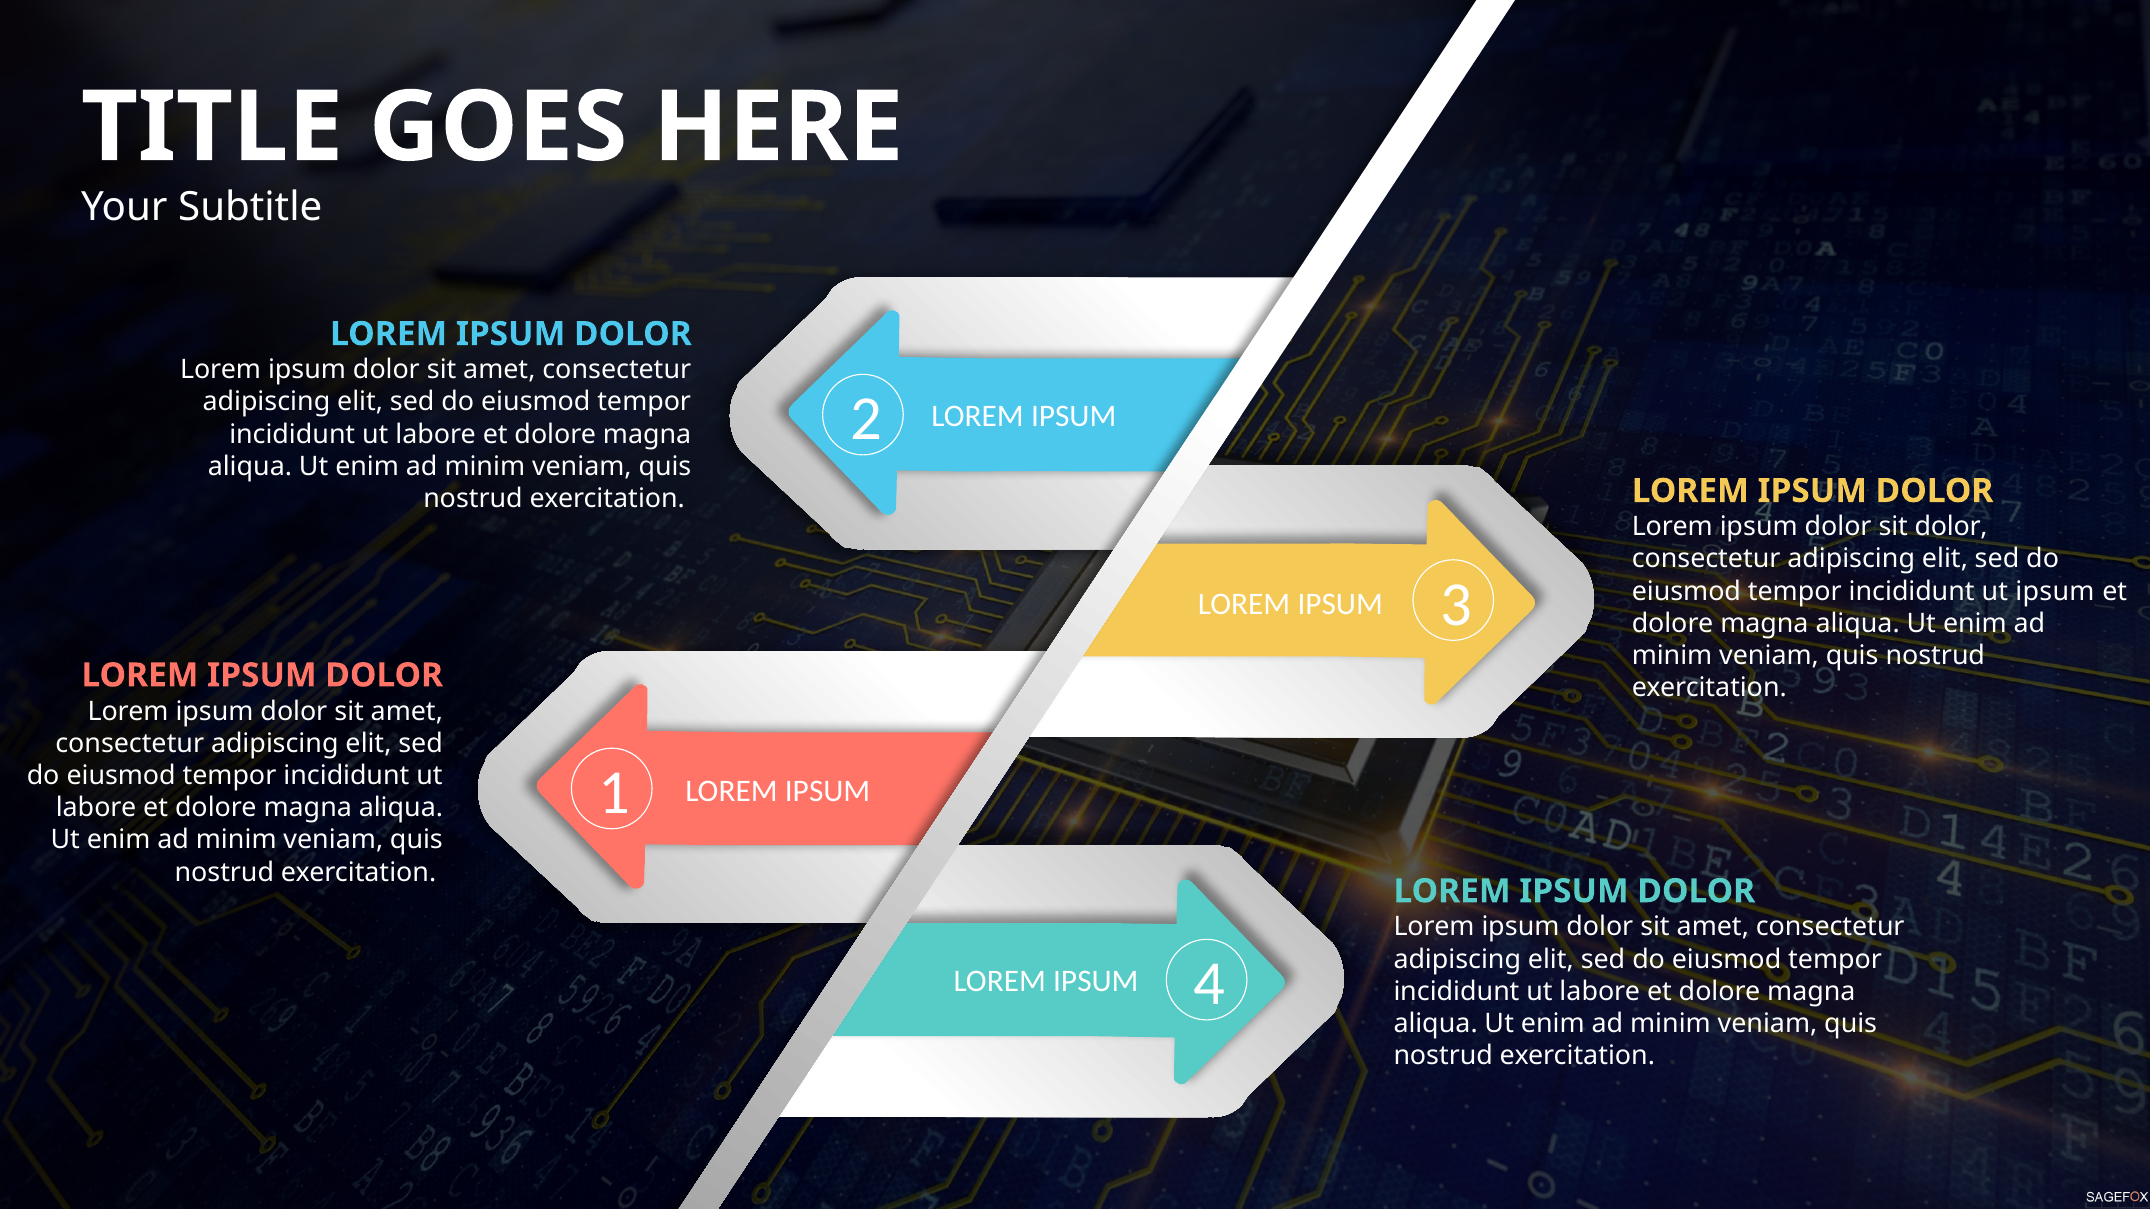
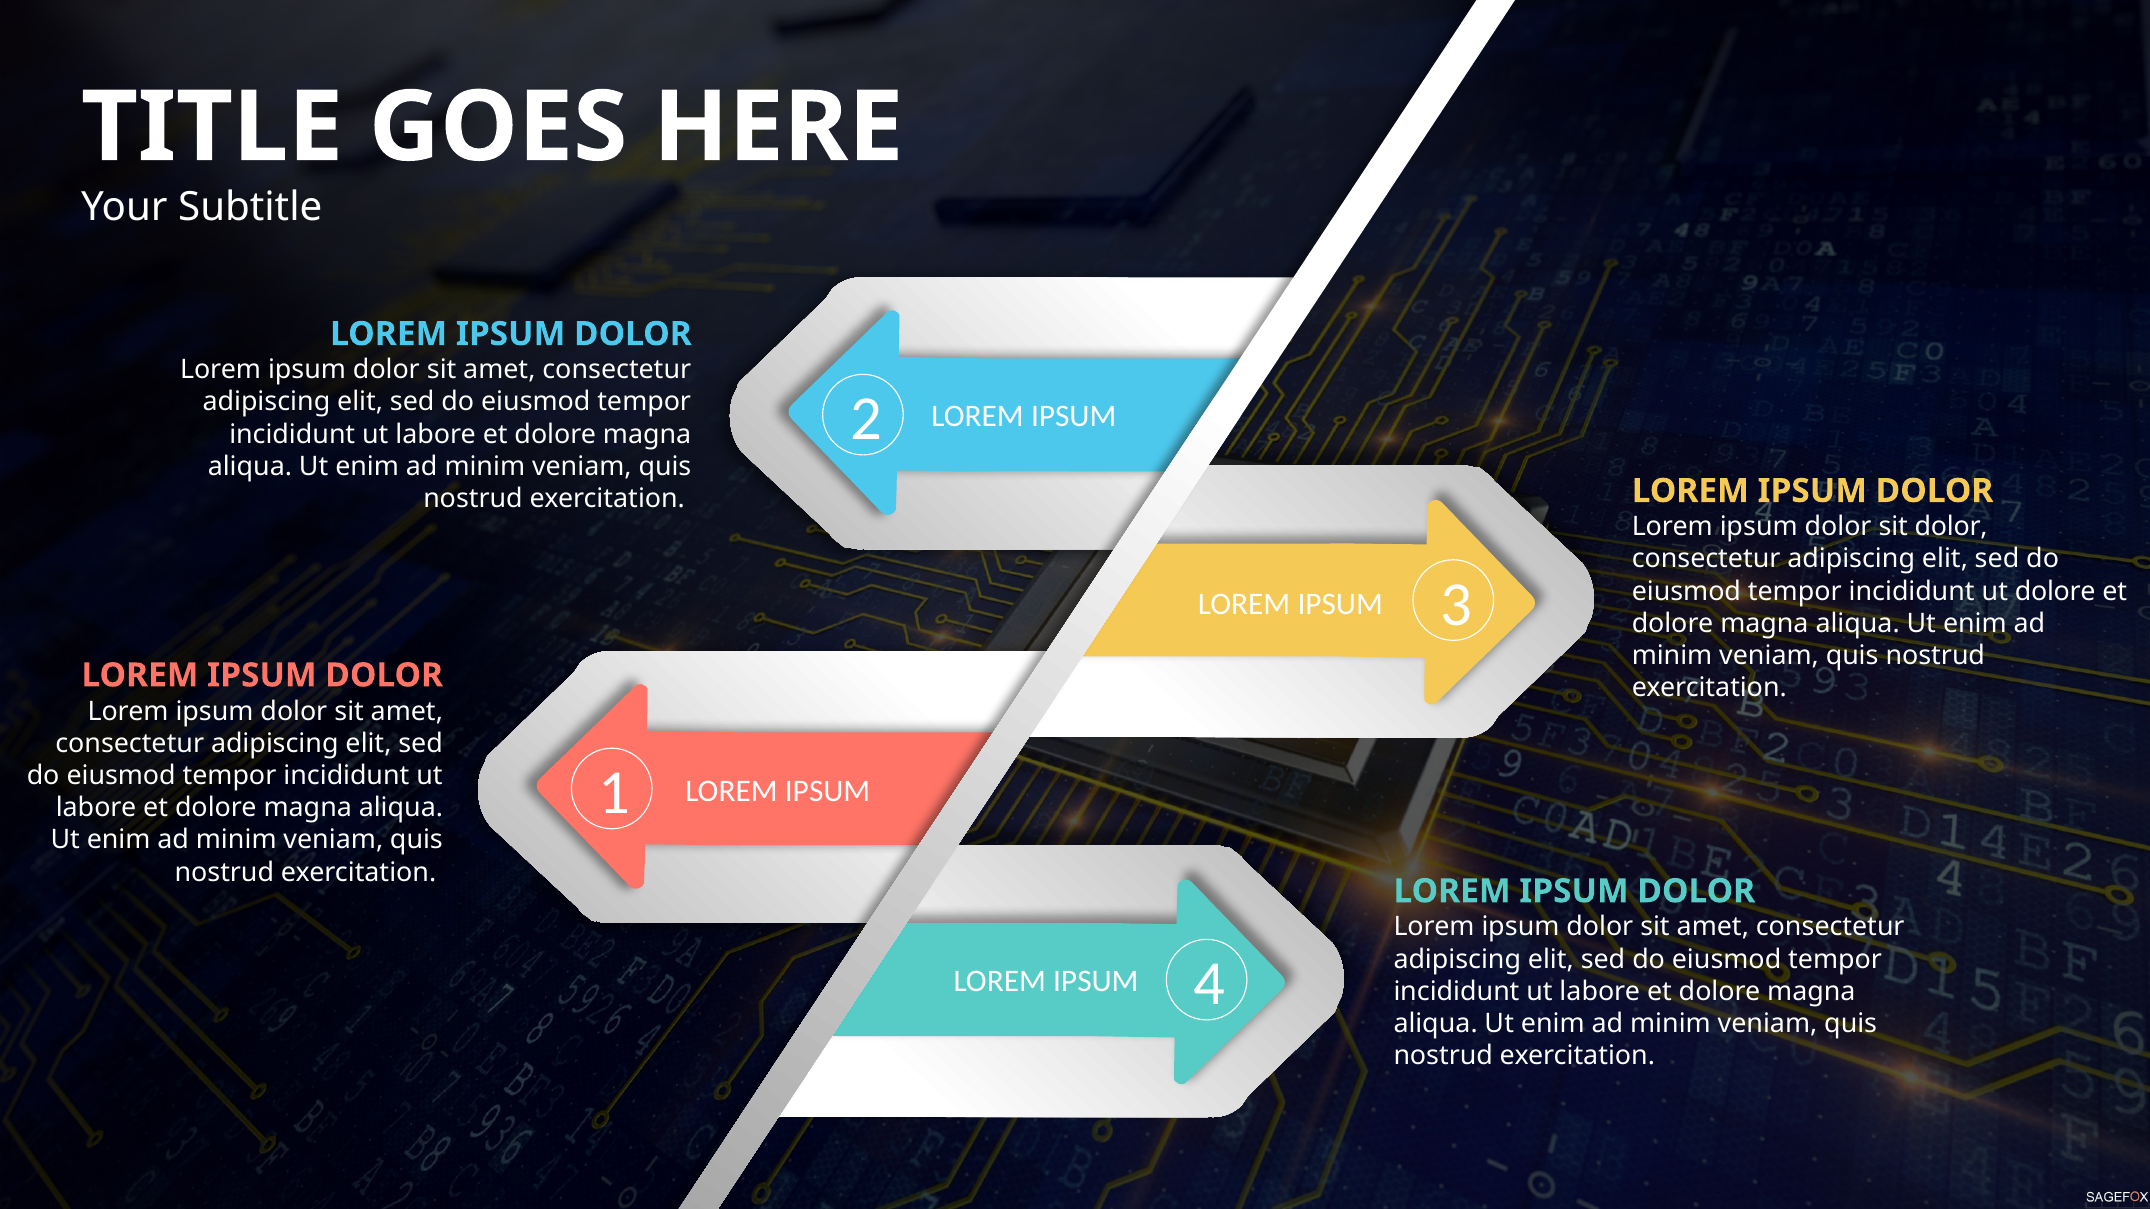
ut ipsum: ipsum -> dolore (2055, 591)
